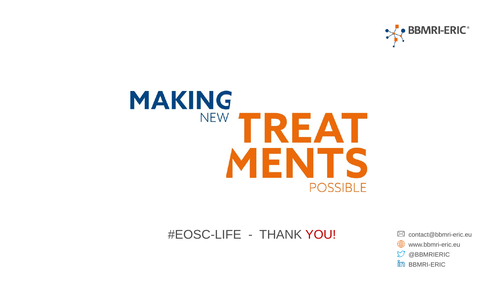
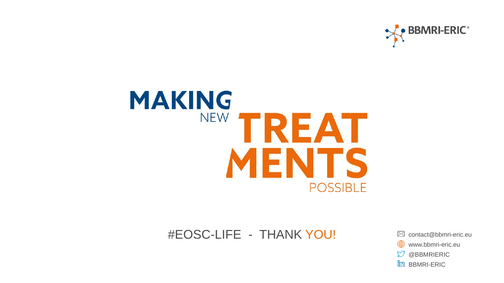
YOU colour: red -> orange (321, 235)
